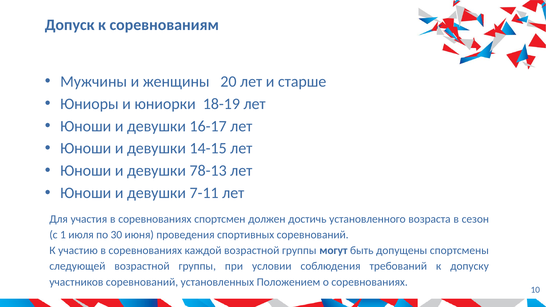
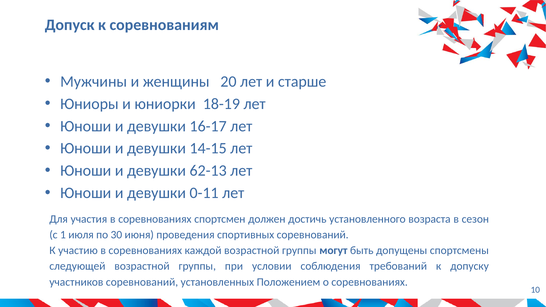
78-13: 78-13 -> 62-13 (208, 171)
7-11: 7-11 -> 0-11 (204, 193)
